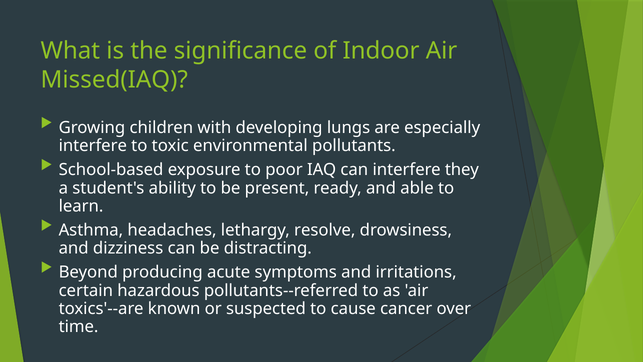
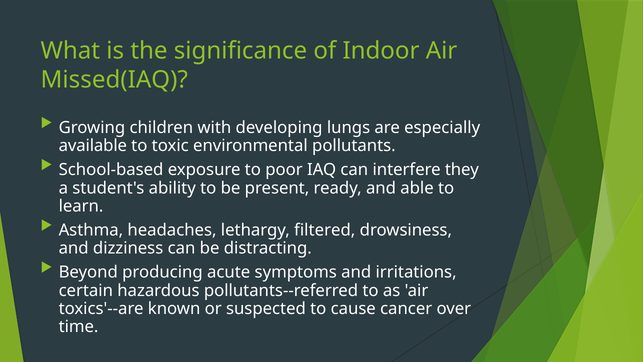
interfere: interfere -> available (93, 146)
resolve: resolve -> filtered (325, 230)
